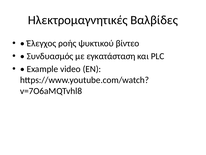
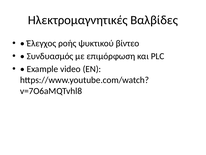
εγκατάσταση: εγκατάσταση -> επιμόρφωση (111, 56)
